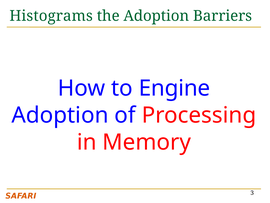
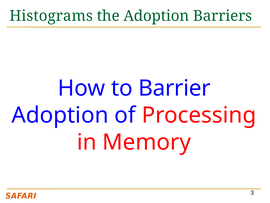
Engine: Engine -> Barrier (174, 88)
